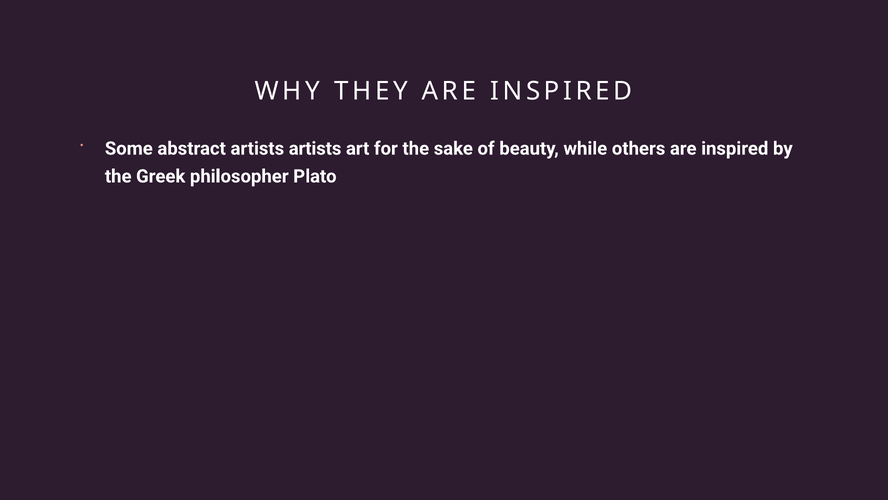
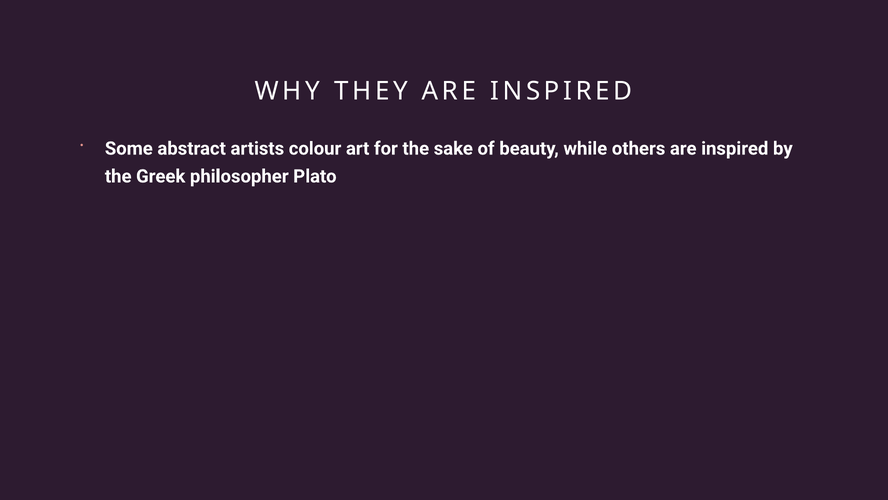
artists artists: artists -> colour (315, 148)
